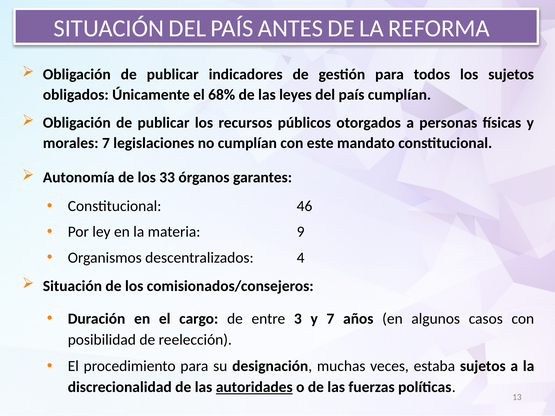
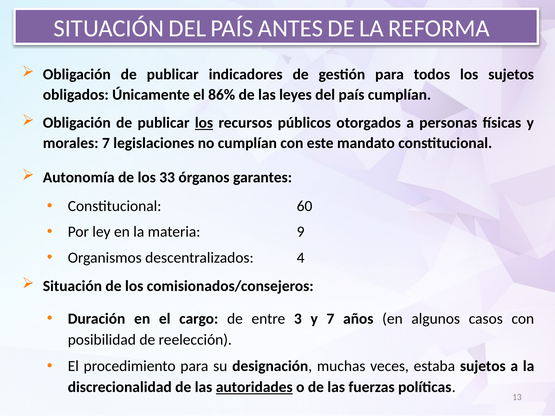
68%: 68% -> 86% (222, 95)
los underline: none -> present (204, 123)
46: 46 -> 60 (305, 206)
